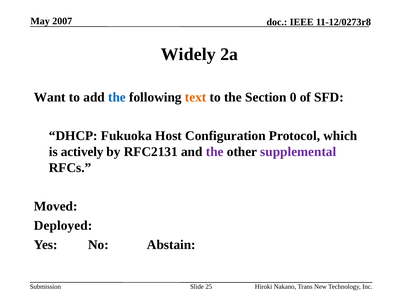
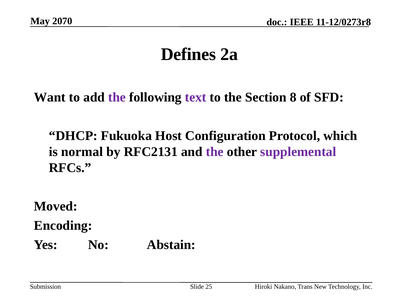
2007: 2007 -> 2070 (62, 21)
Widely: Widely -> Defines (188, 54)
the colour: blue -> purple (117, 97)
text colour: orange -> purple (196, 97)
0: 0 -> 8 (293, 97)
actively: actively -> normal (82, 152)
Deployed: Deployed -> Encoding (63, 226)
